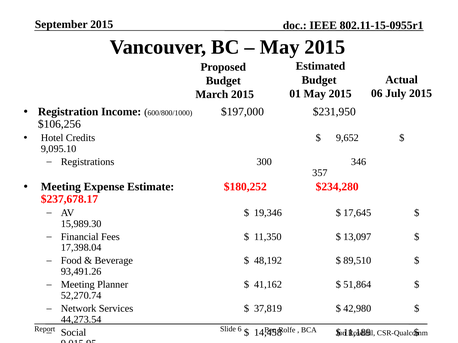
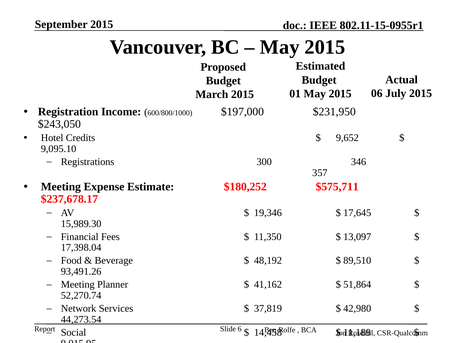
$106,256: $106,256 -> $243,050 (59, 124)
$234,280: $234,280 -> $575,711 (337, 187)
